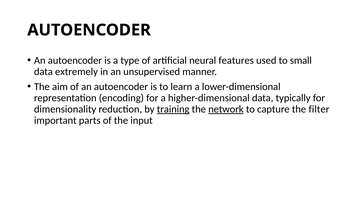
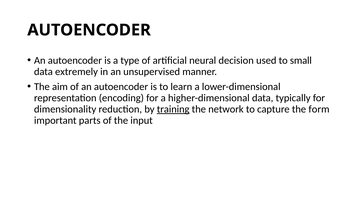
features: features -> decision (236, 61)
network underline: present -> none (226, 109)
filter: filter -> form (319, 109)
